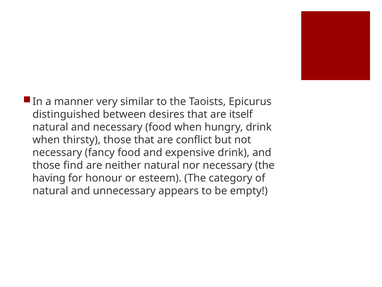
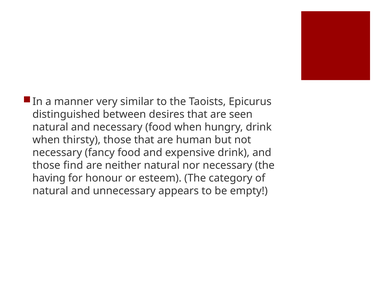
itself: itself -> seen (241, 114)
conflict: conflict -> human (194, 140)
